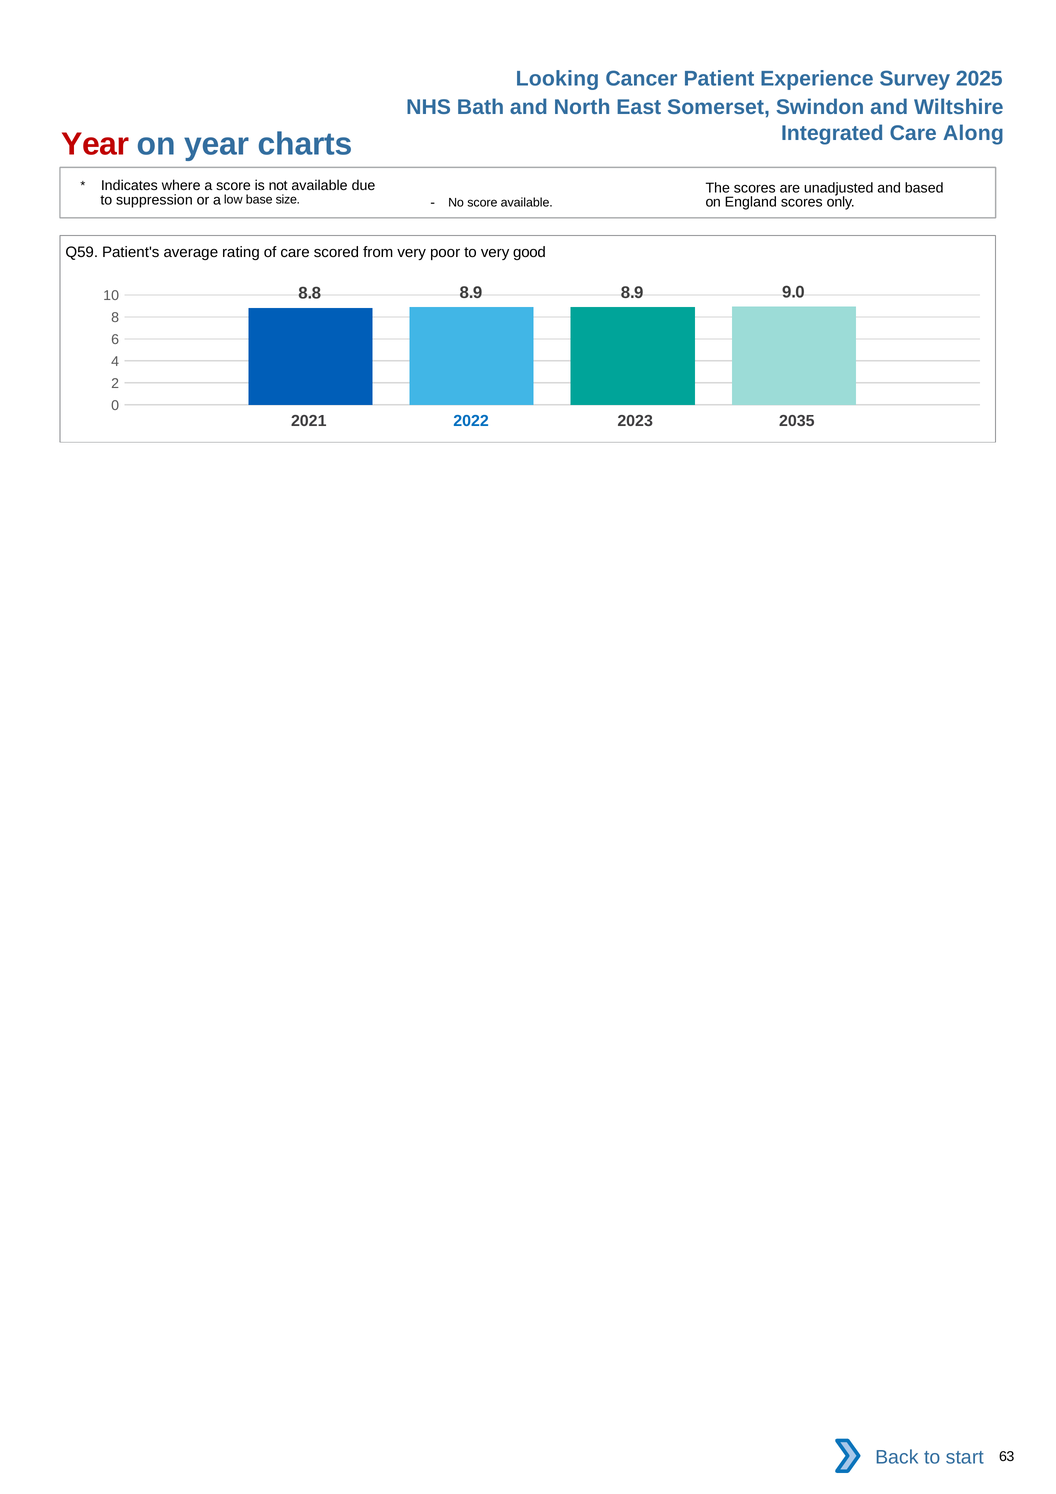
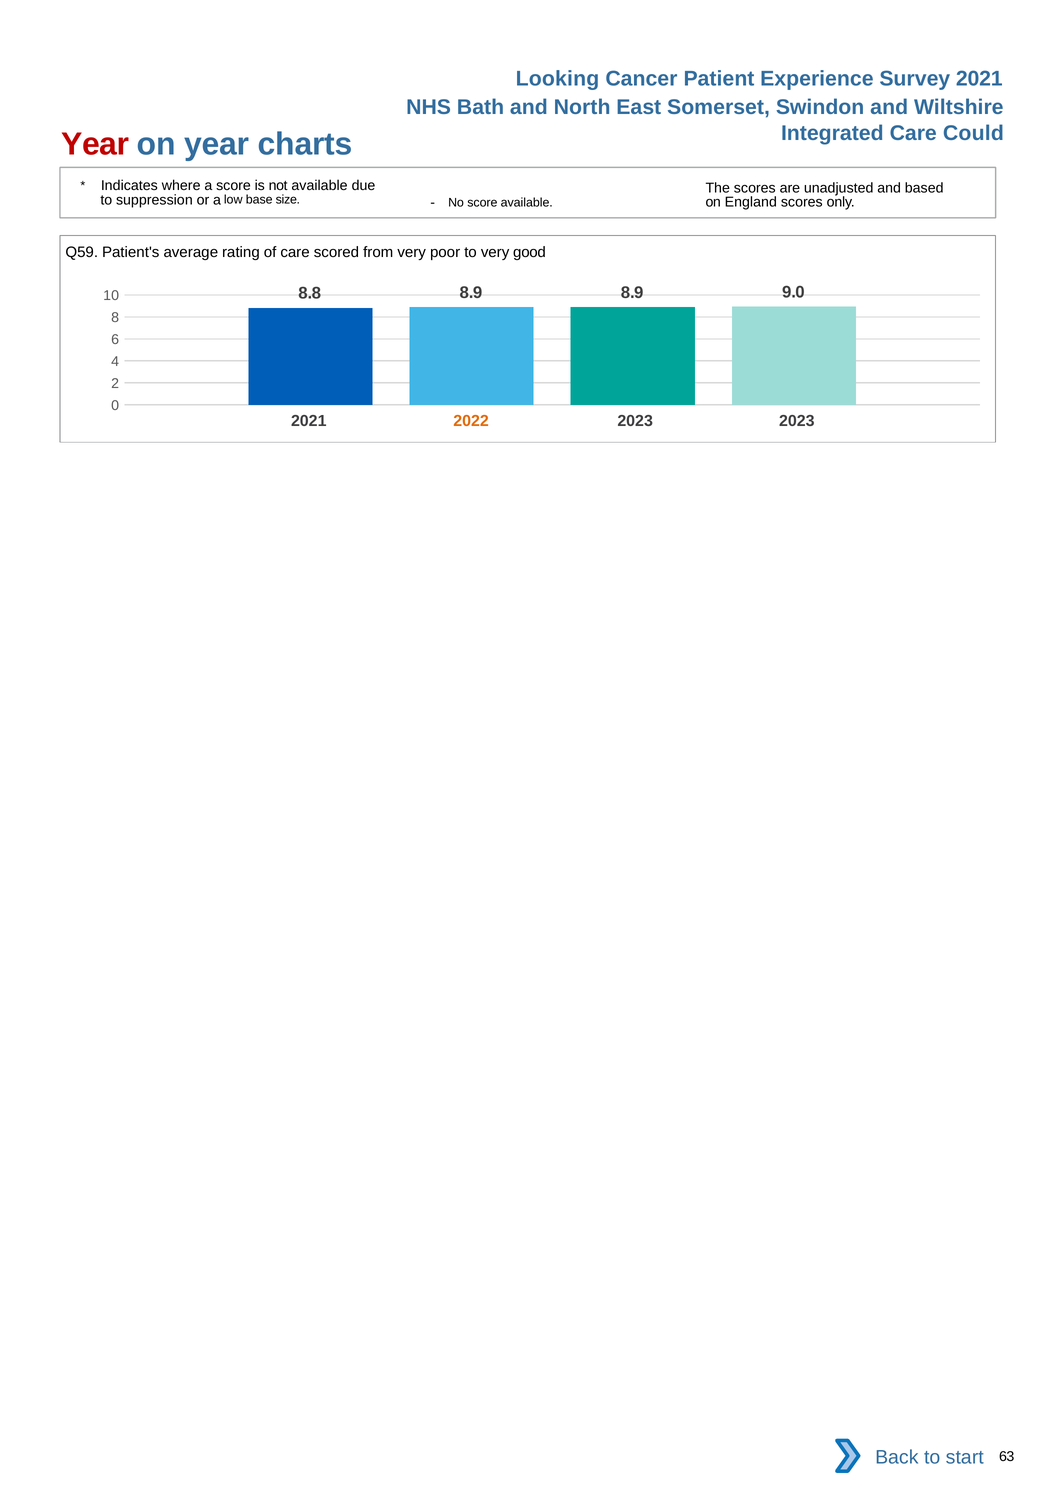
Survey 2025: 2025 -> 2021 (979, 79)
Along: Along -> Could (973, 133)
2022 colour: blue -> orange (471, 421)
2023 2035: 2035 -> 2023 (797, 421)
